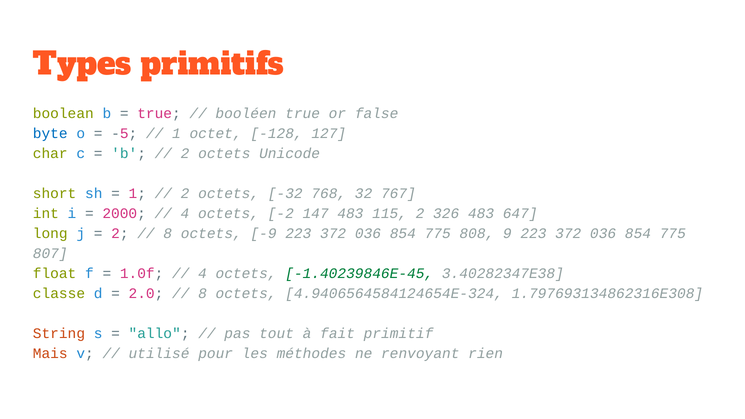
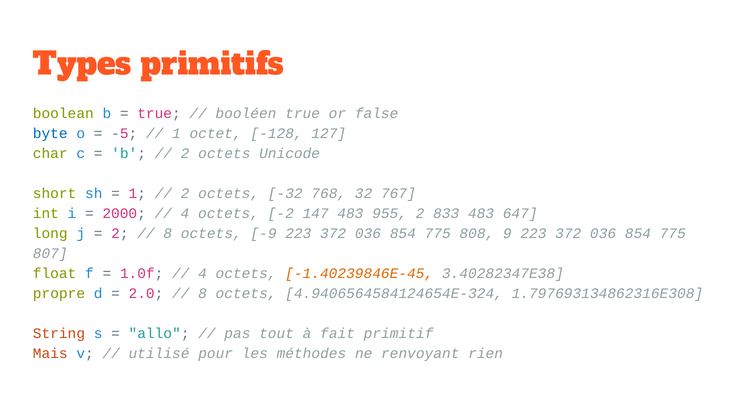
115: 115 -> 955 (390, 213)
326: 326 -> 833 (446, 213)
-1.40239846E-45 colour: green -> orange (359, 273)
classe: classe -> propre (59, 293)
